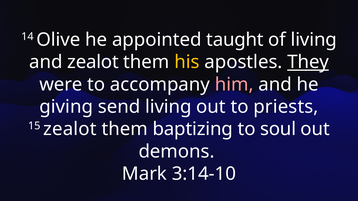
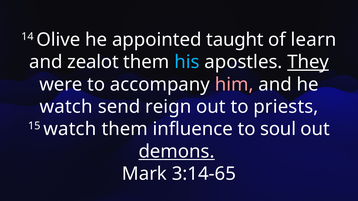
of living: living -> learn (314, 40)
his colour: yellow -> light blue (187, 62)
giving: giving -> watch (66, 107)
send living: living -> reign (168, 107)
15 zealot: zealot -> watch (70, 129)
baptizing: baptizing -> influence (193, 129)
demons underline: none -> present (177, 152)
3:14-10: 3:14-10 -> 3:14-65 (204, 174)
